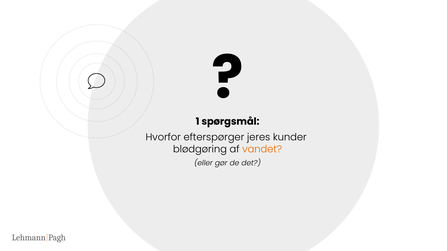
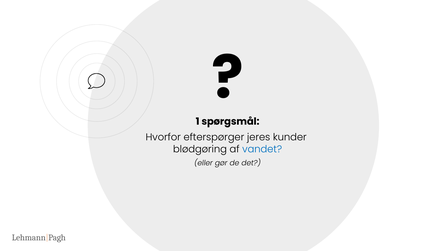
vandet colour: orange -> blue (262, 149)
